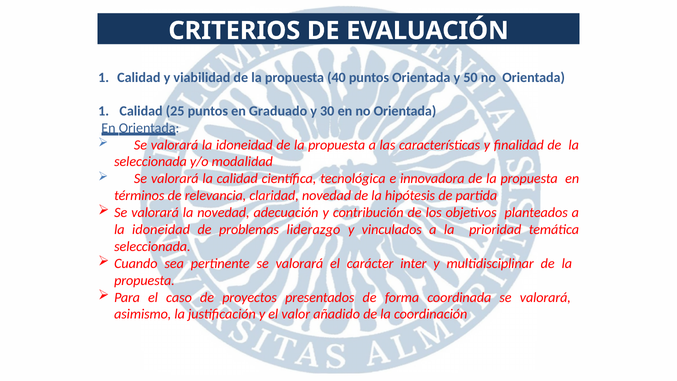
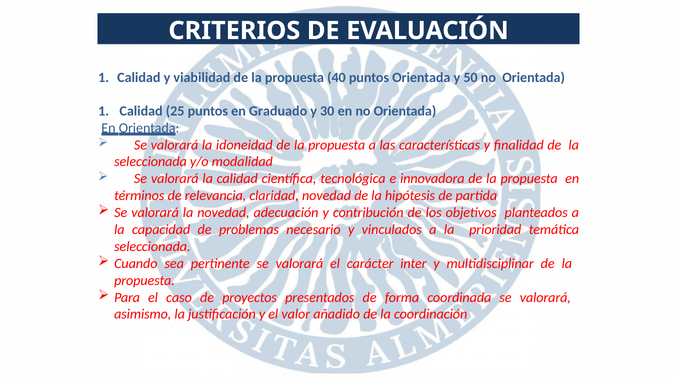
idoneidad: idoneidad -> capacidad (161, 229)
liderazgo: liderazgo -> necesario (314, 229)
